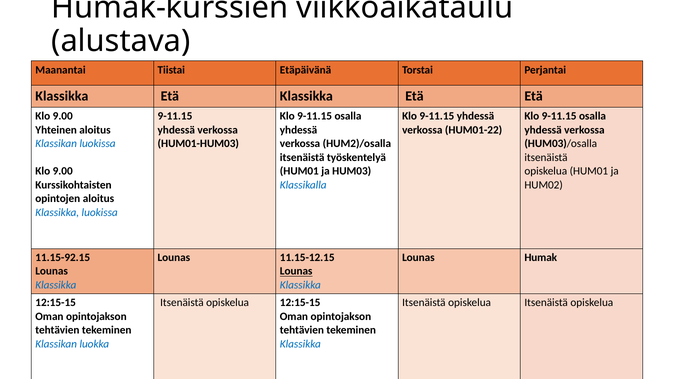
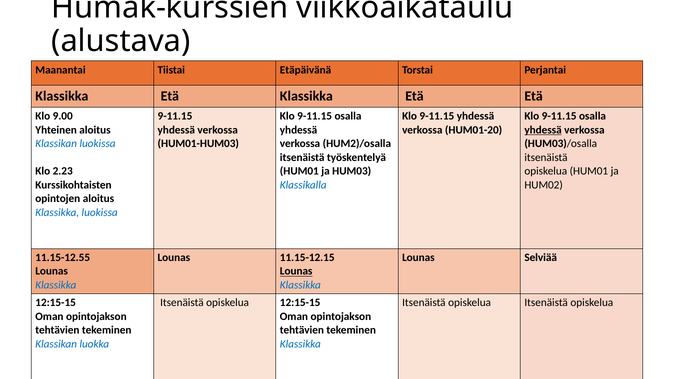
HUM01-22: HUM01-22 -> HUM01-20 (474, 130)
yhdessä underline: none -> present (543, 130)
9.00: 9.00 -> 2.23 (63, 171)
11.15-92.15: 11.15-92.15 -> 11.15-12.55 (63, 258)
Humak: Humak -> Selviää (541, 258)
